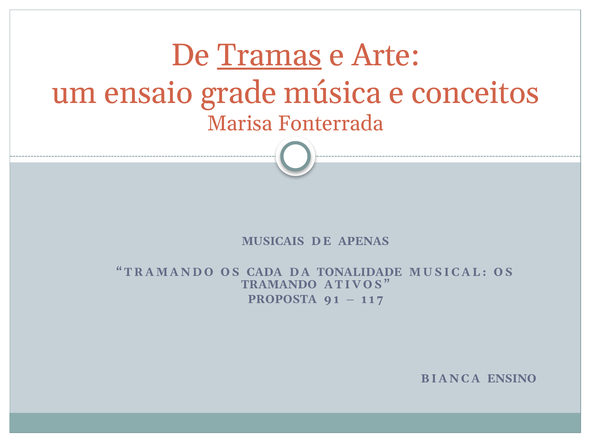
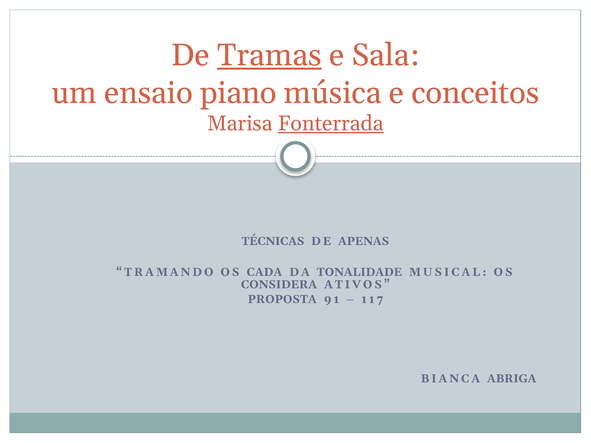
Arte: Arte -> Sala (386, 55)
grade: grade -> piano (238, 93)
Fonterrada underline: none -> present (331, 124)
MUSICAIS: MUSICAIS -> TÉCNICAS (273, 241)
TRAMANDO: TRAMANDO -> CONSIDERA (279, 285)
ENSINO: ENSINO -> ABRIGA (512, 379)
